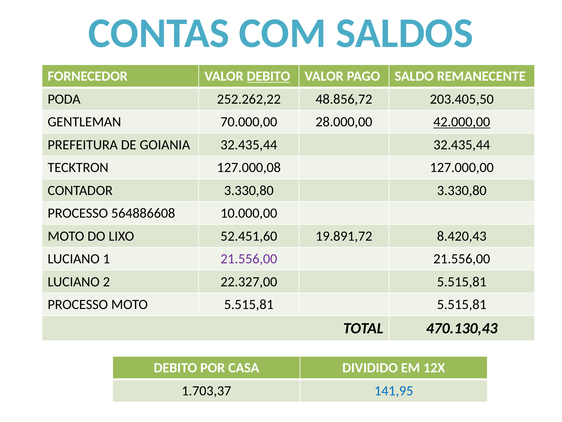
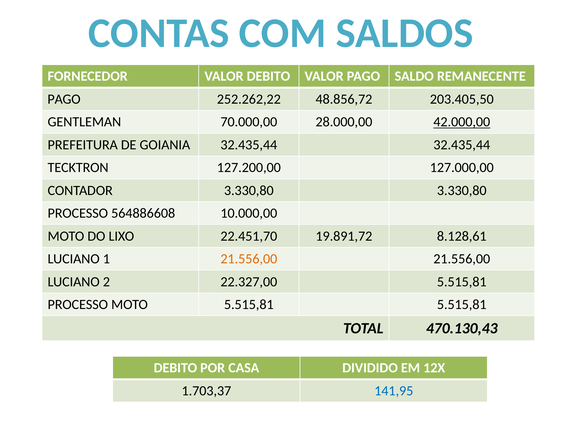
DEBITO underline: present -> none (268, 76)
PODA: PODA -> PAGO (64, 99)
127.000,08: 127.000,08 -> 127.200,00 (249, 167)
52.451,60: 52.451,60 -> 22.451,70 (249, 236)
8.420,43: 8.420,43 -> 8.128,61 (462, 236)
21.556,00 colour: purple -> orange (249, 259)
